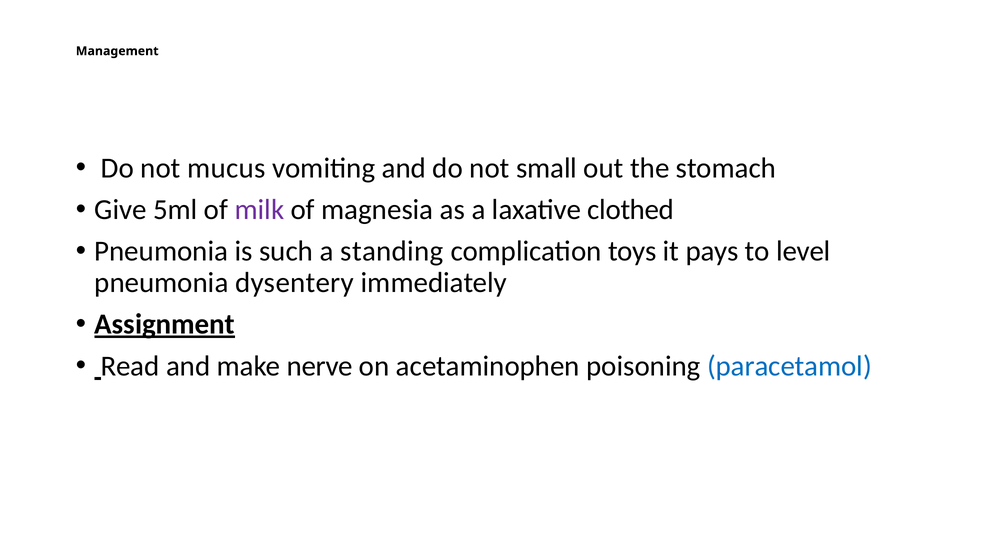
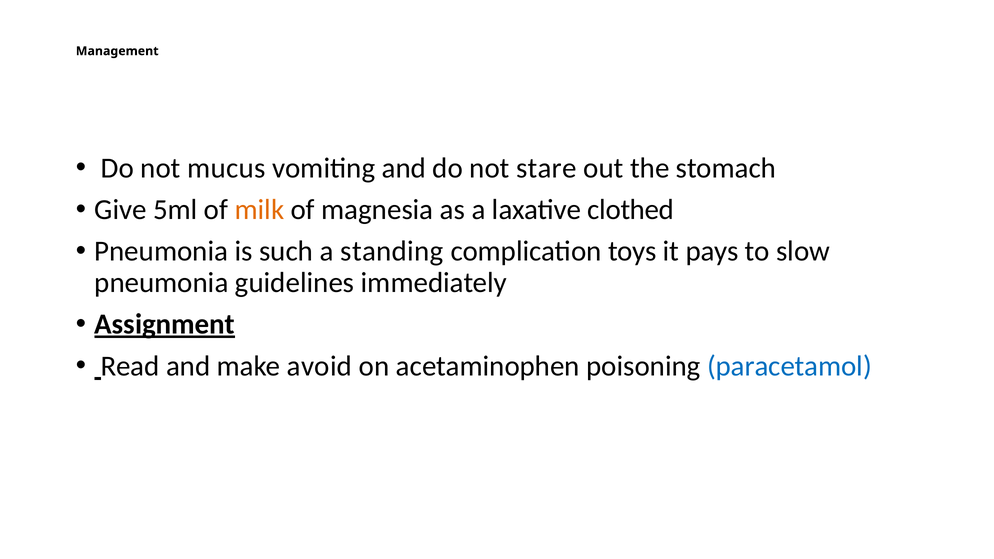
small: small -> stare (546, 168)
milk colour: purple -> orange (259, 210)
level: level -> slow (803, 251)
dysentery: dysentery -> guidelines (295, 283)
nerve: nerve -> avoid (320, 366)
